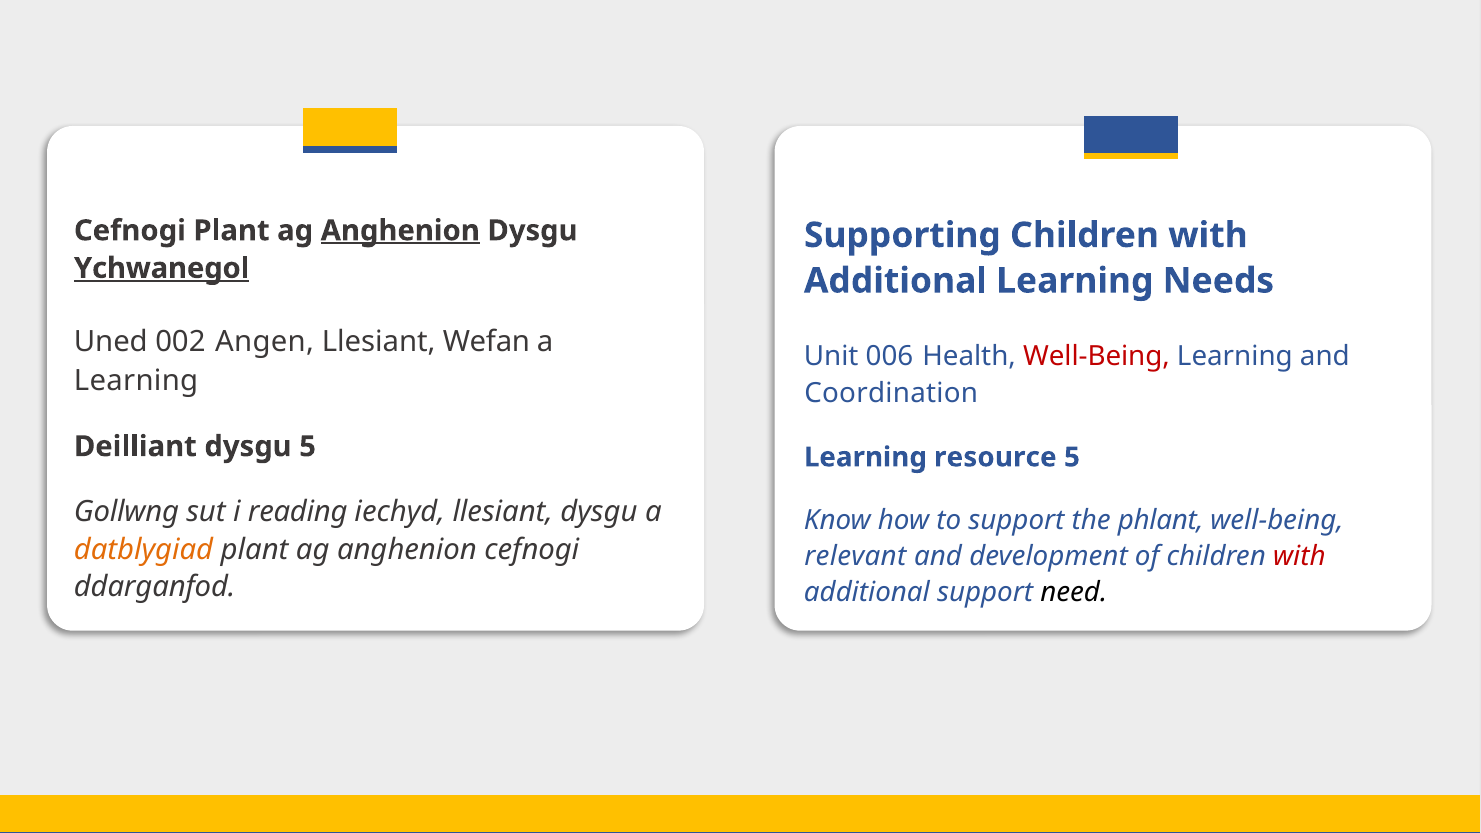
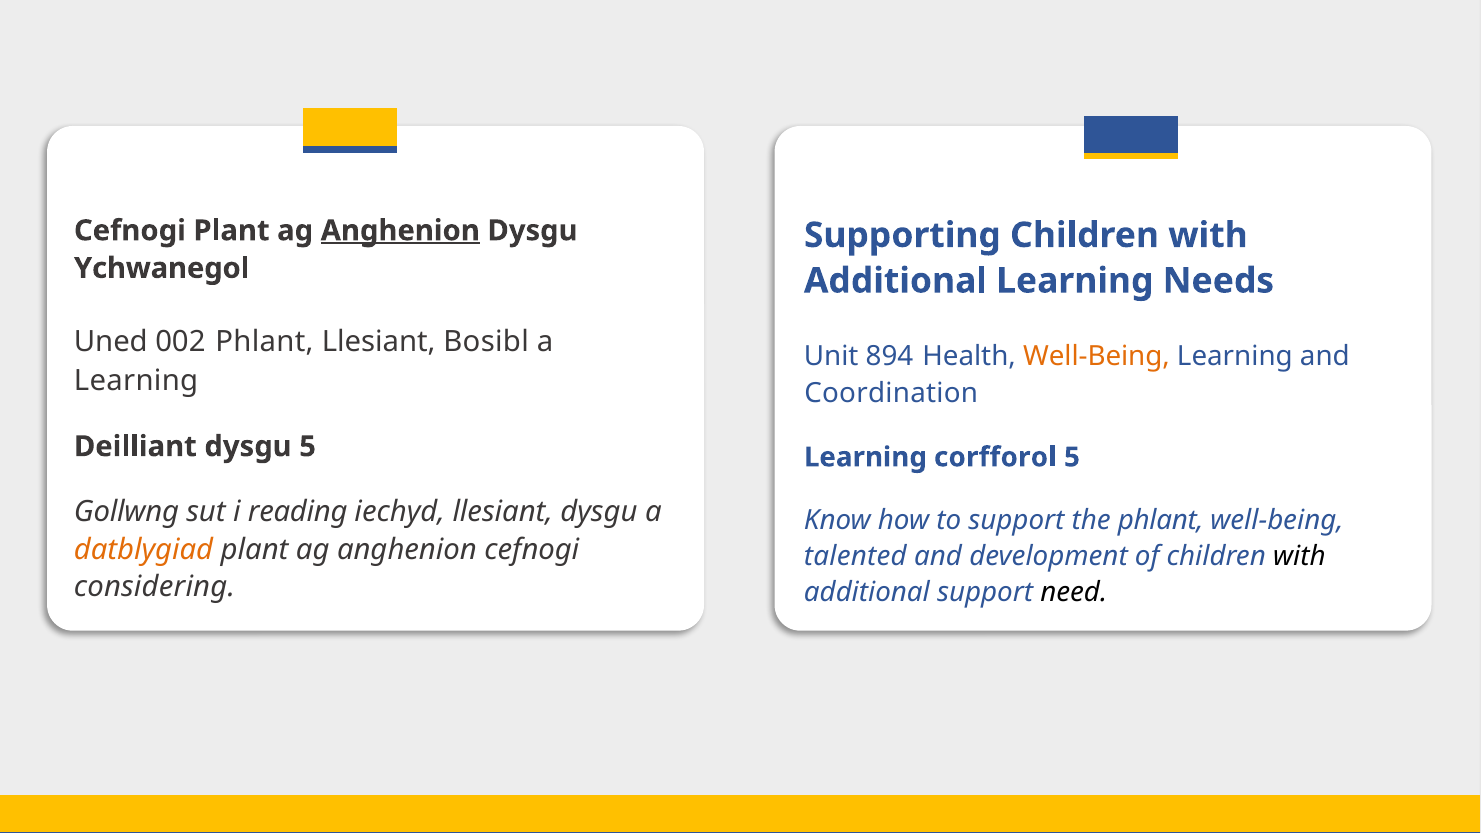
Ychwanegol underline: present -> none (162, 268)
002 Angen: Angen -> Phlant (265, 342)
Wefan: Wefan -> Bosibl (486, 342)
006: 006 -> 894 (889, 357)
Well-Being colour: red -> orange (1096, 357)
resource: resource -> corfforol (995, 457)
relevant: relevant -> talented (855, 556)
with colour: red -> black (1299, 556)
ddarganfod: ddarganfod -> considering (154, 587)
